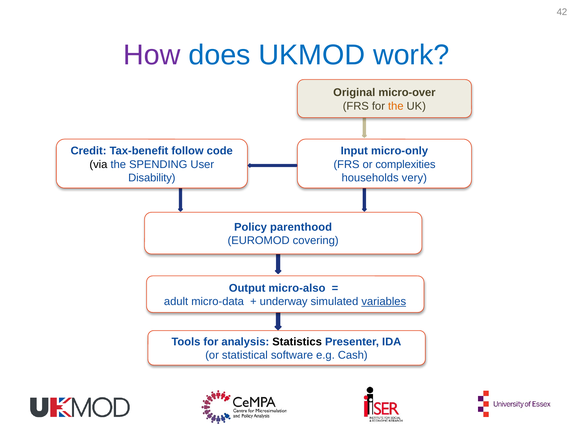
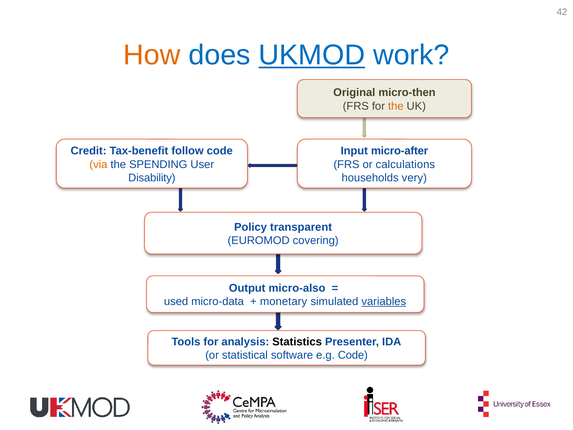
How colour: purple -> orange (152, 55)
UKMOD underline: none -> present (312, 55)
micro-over: micro-over -> micro-then (407, 93)
micro-only: micro-only -> micro-after (400, 151)
via colour: black -> orange (98, 164)
complexities: complexities -> calculations (405, 164)
parenthood: parenthood -> transparent (301, 227)
adult: adult -> used (176, 301)
underway: underway -> monetary (284, 301)
e.g Cash: Cash -> Code (353, 355)
